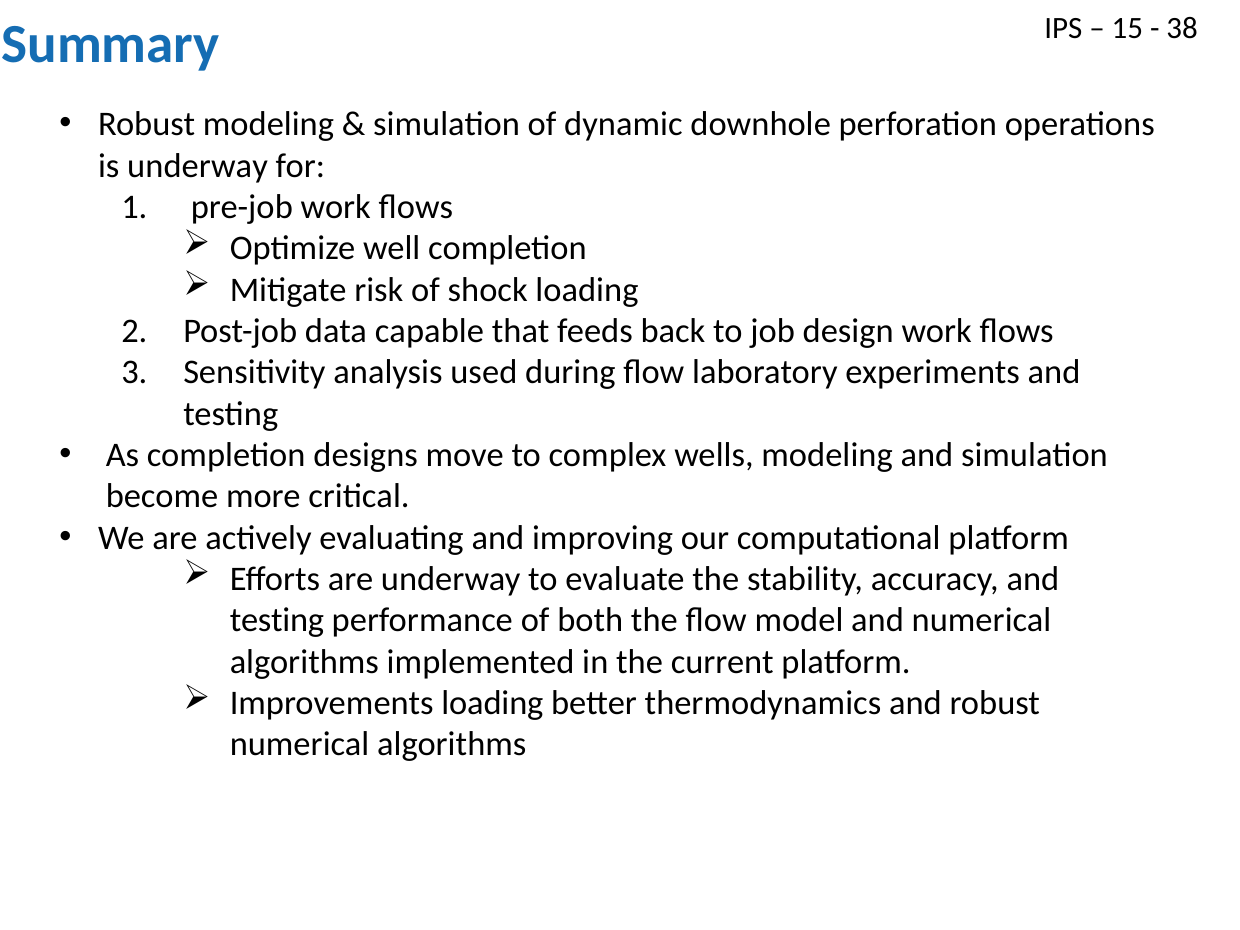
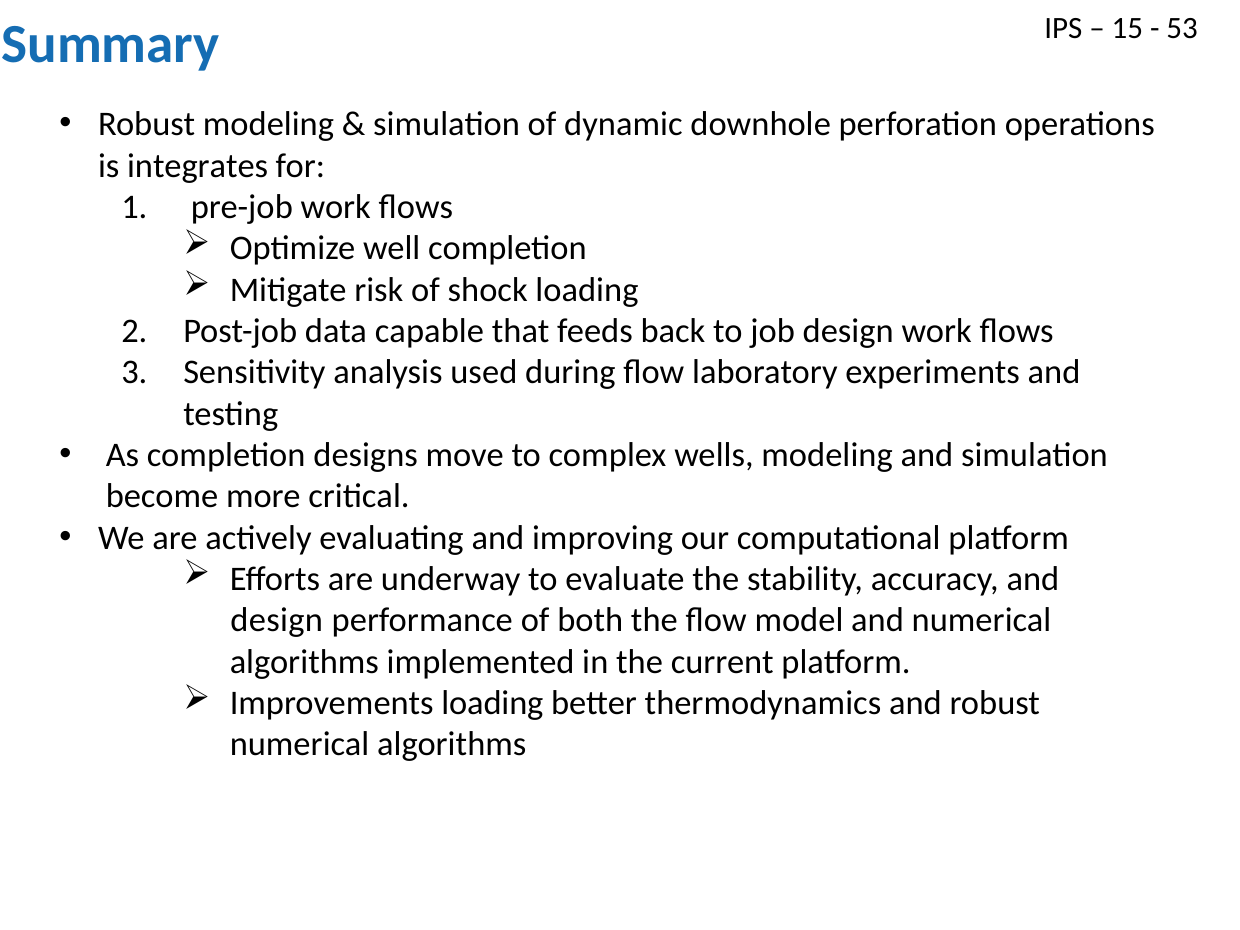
38: 38 -> 53 (1182, 29)
is underway: underway -> integrates (198, 166)
testing: testing -> design (277, 621)
